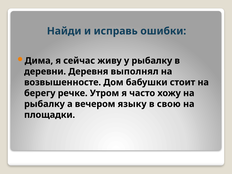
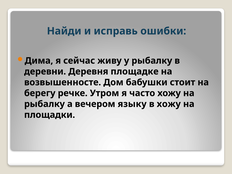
выполнял: выполнял -> площадке (135, 71)
в свою: свою -> хожу (169, 104)
